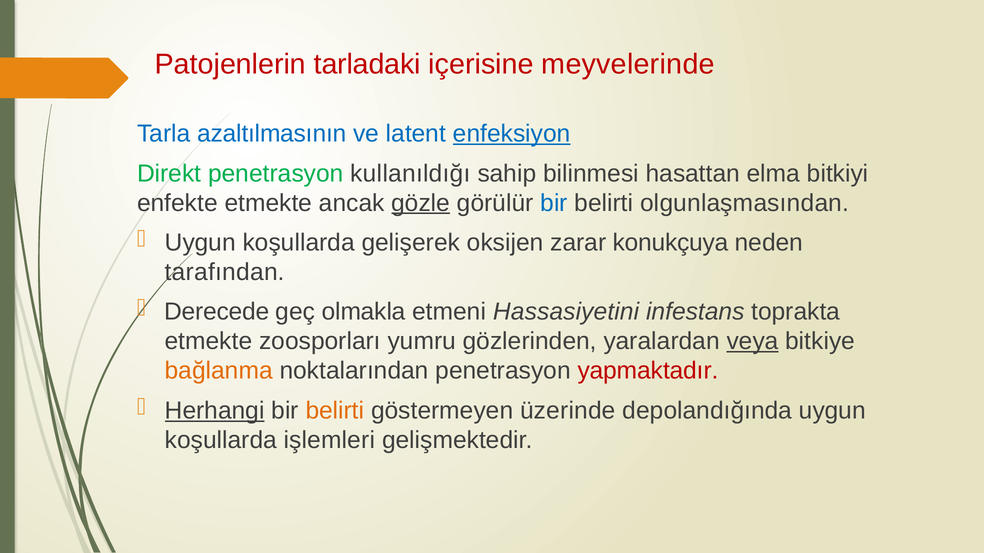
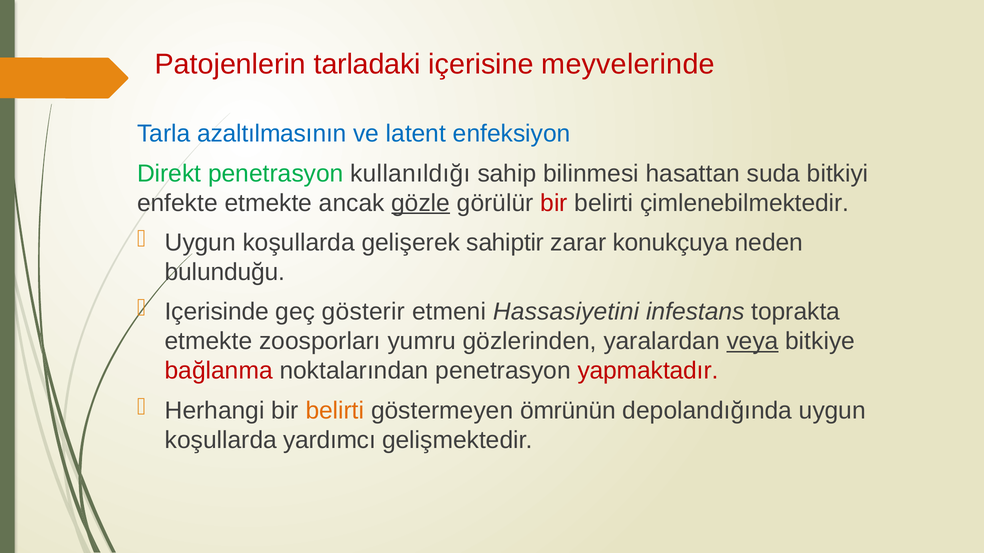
enfeksiyon underline: present -> none (512, 134)
elma: elma -> suda (773, 174)
bir colour: blue -> red (554, 203)
olgunlaşmasından: olgunlaşmasından -> çimlenebilmektedir (745, 203)
oksijen: oksijen -> sahiptir (505, 243)
tarafından: tarafından -> bulunduğu (225, 272)
Derecede: Derecede -> Içerisinde (217, 312)
olmakla: olmakla -> gösterir (364, 312)
bağlanma colour: orange -> red (219, 371)
Herhangi underline: present -> none (215, 411)
üzerinde: üzerinde -> ömrünün (568, 411)
işlemleri: işlemleri -> yardımcı (330, 440)
